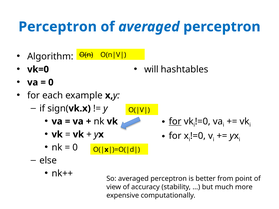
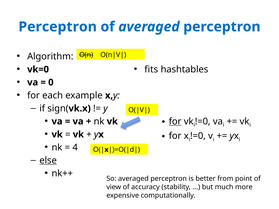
will: will -> fits (151, 69)
0: 0 -> 4 (75, 148)
else underline: none -> present (48, 161)
